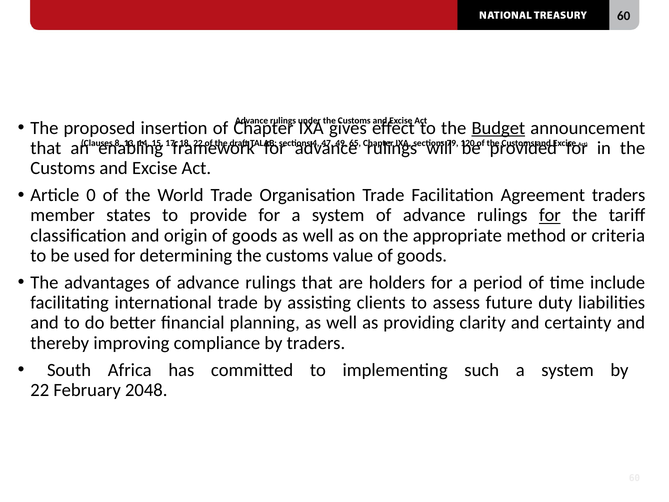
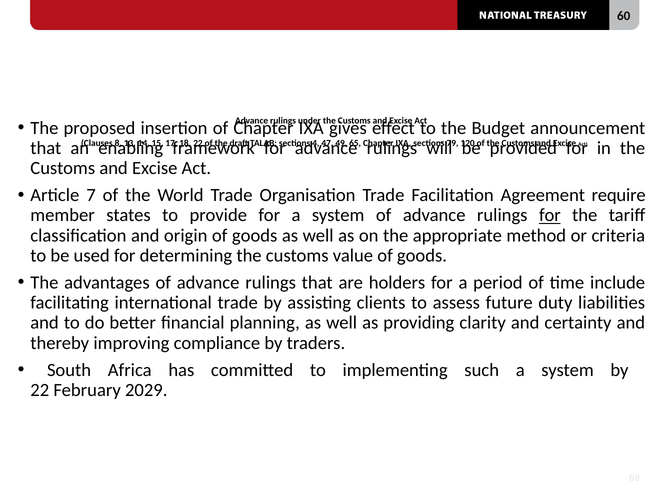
Budget underline: present -> none (498, 128)
0: 0 -> 7 (91, 195)
Agreement traders: traders -> require (619, 195)
2048: 2048 -> 2029 (146, 390)
